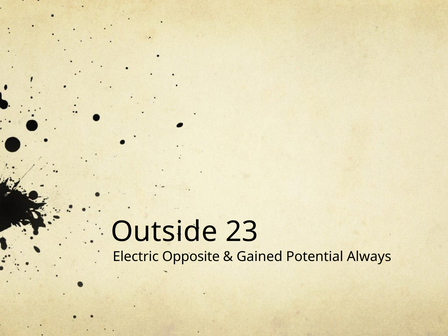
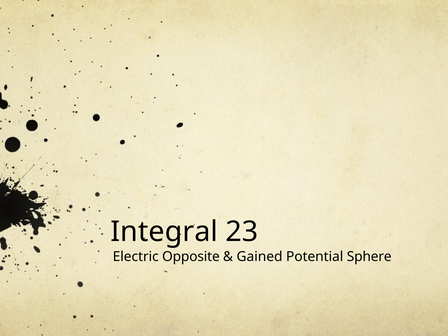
Outside: Outside -> Integral (164, 232)
Always: Always -> Sphere (369, 257)
